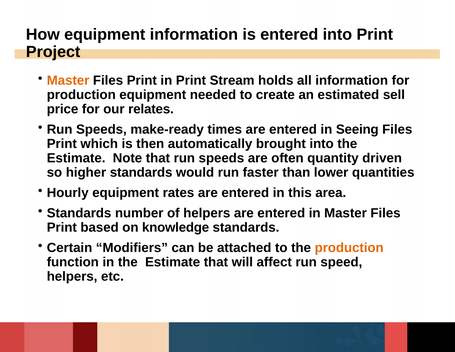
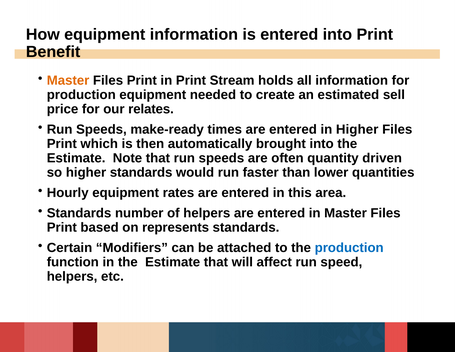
Project: Project -> Benefit (53, 52)
in Seeing: Seeing -> Higher (357, 129)
knowledge: knowledge -> represents (176, 227)
production colour: orange -> blue (349, 248)
